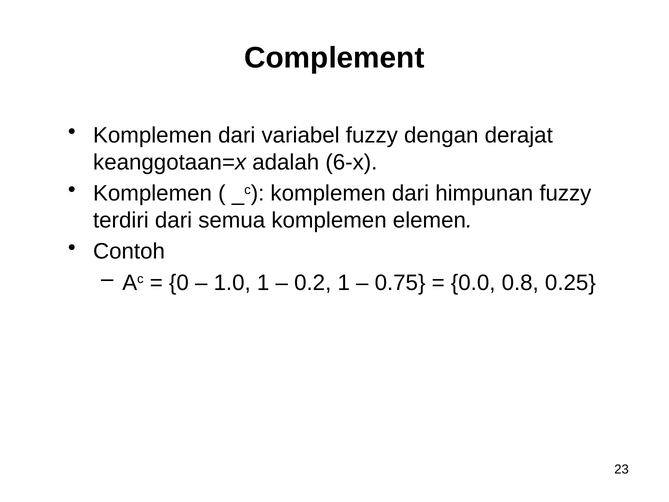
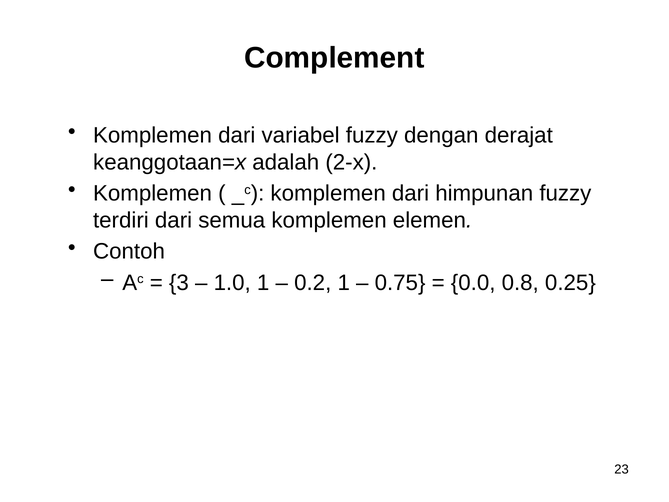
6-x: 6-x -> 2-x (351, 162)
0: 0 -> 3 (179, 283)
